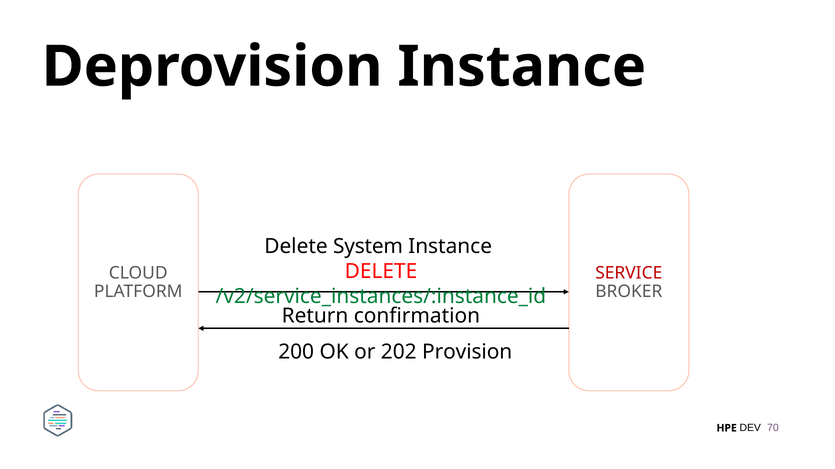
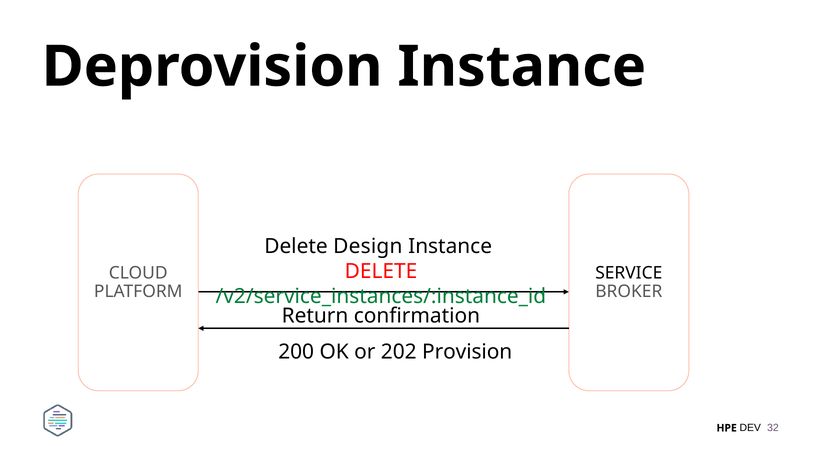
System: System -> Design (368, 247)
SERVICE colour: red -> black (629, 273)
70: 70 -> 32 (773, 429)
